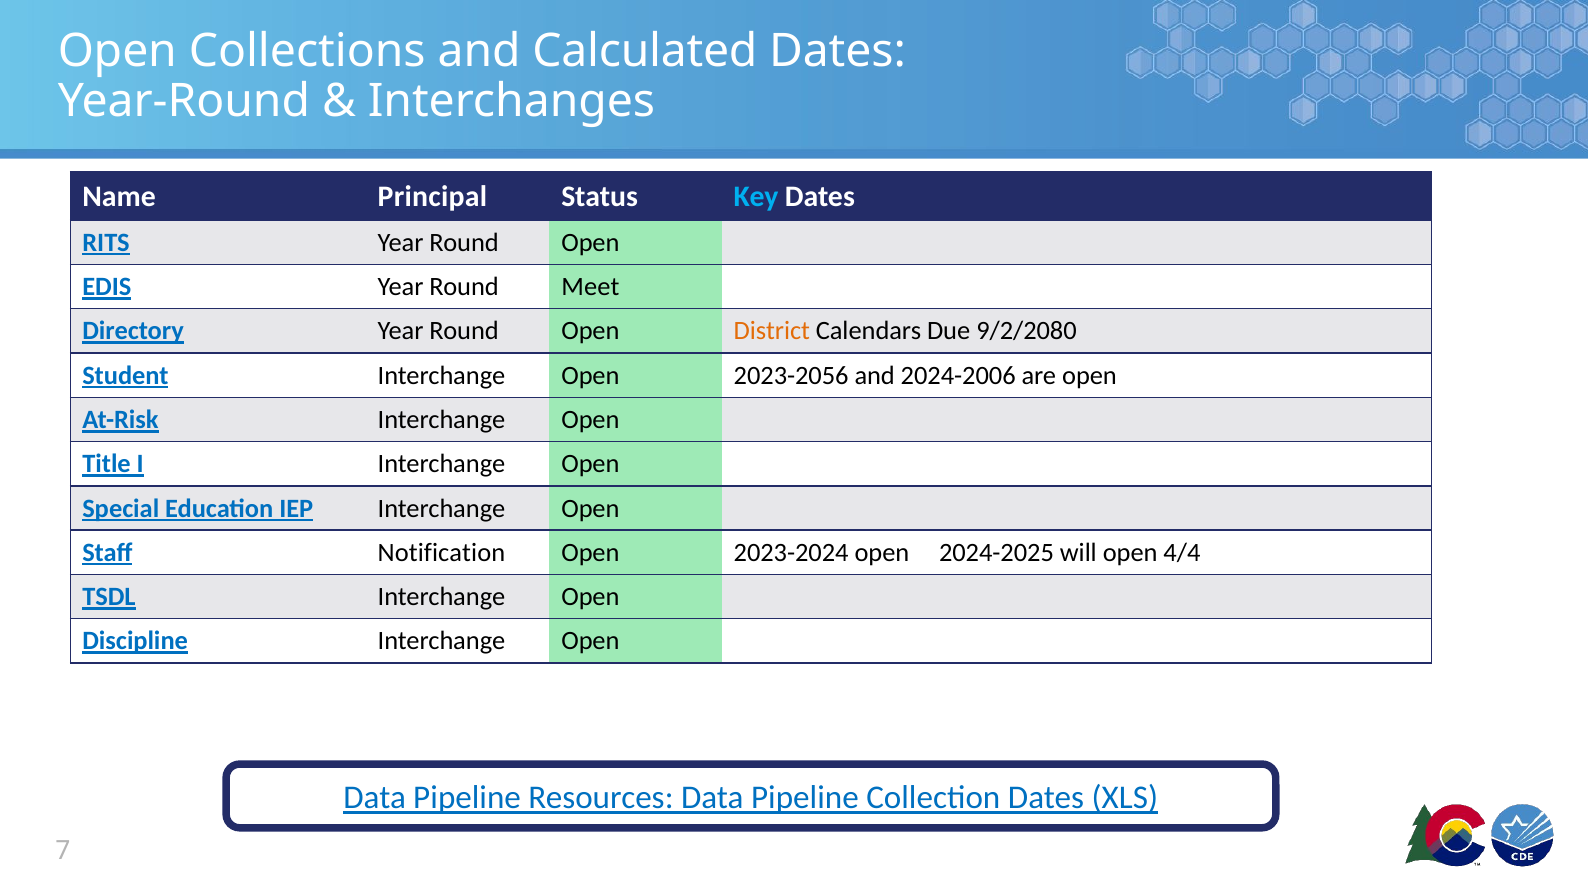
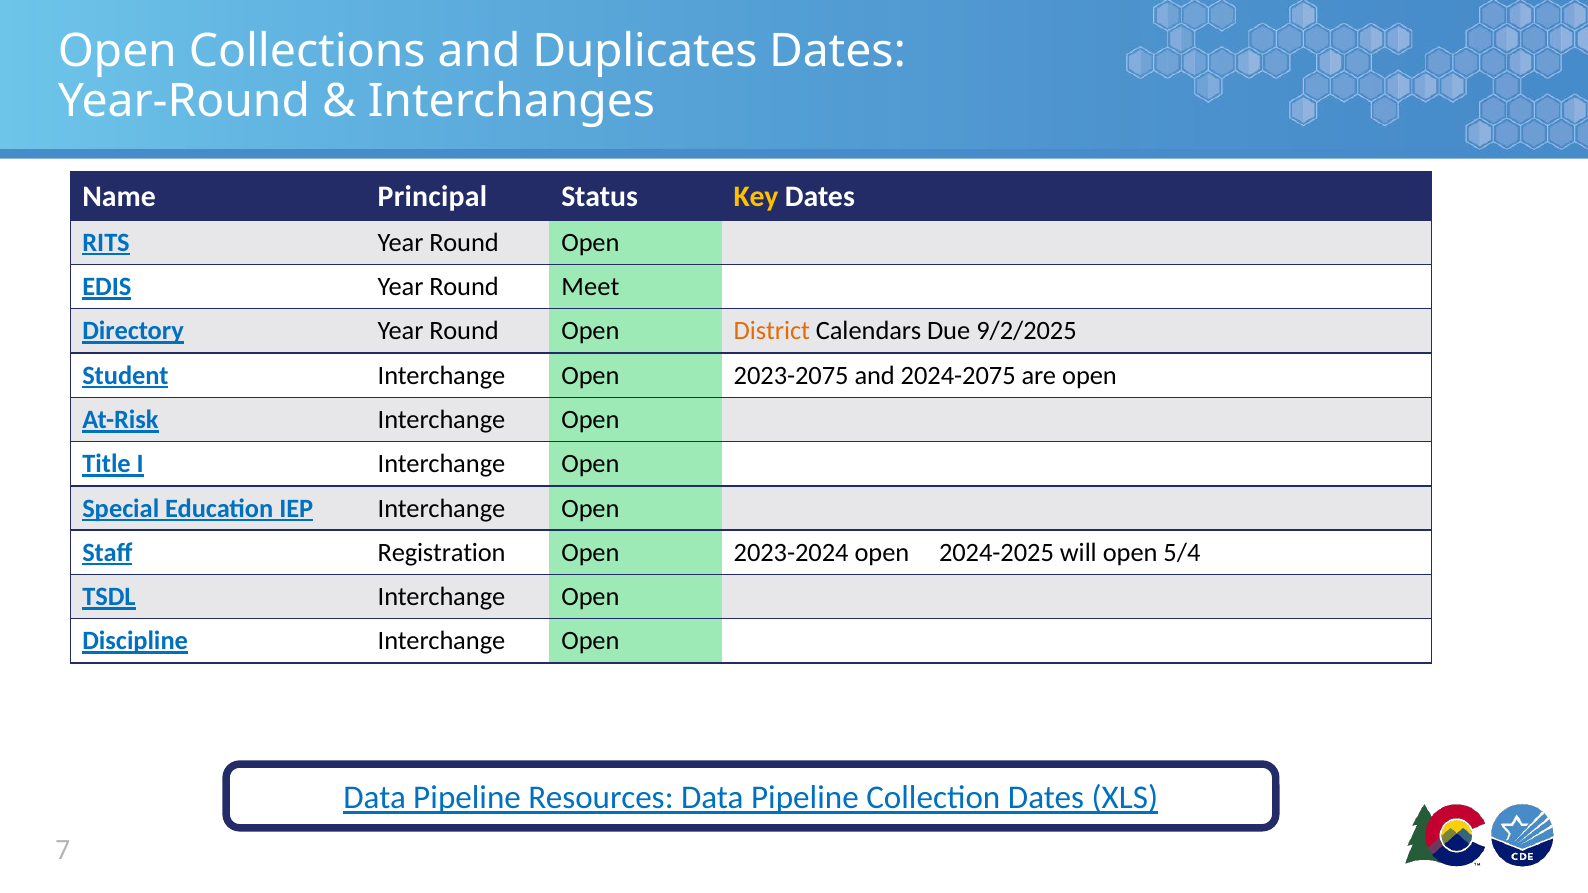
Calculated: Calculated -> Duplicates (645, 51)
Key colour: light blue -> yellow (756, 196)
9/2/2080: 9/2/2080 -> 9/2/2025 (1027, 331)
2023-2056: 2023-2056 -> 2023-2075 (791, 376)
2024-2006: 2024-2006 -> 2024-2075 (958, 376)
Notification: Notification -> Registration (442, 553)
4/4: 4/4 -> 5/4 (1182, 553)
